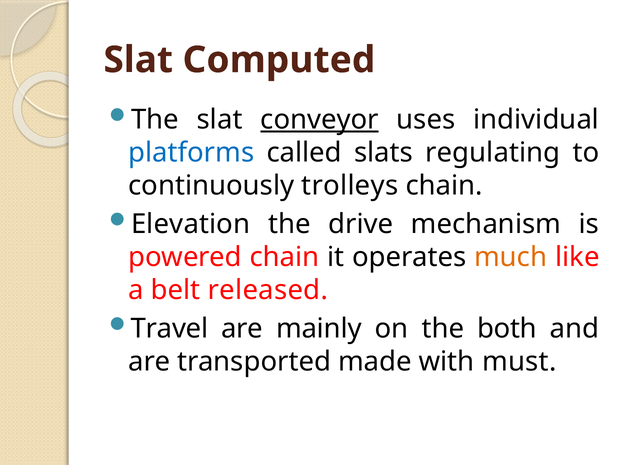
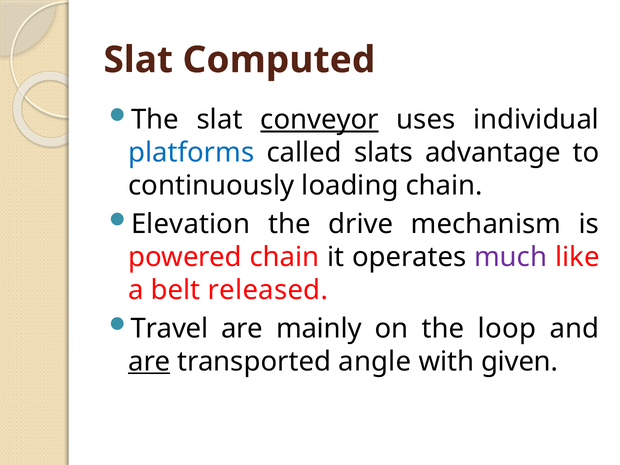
regulating: regulating -> advantage (493, 153)
trolleys: trolleys -> loading (350, 186)
much colour: orange -> purple (511, 257)
both: both -> loop (507, 328)
are underline: none -> present (149, 362)
made: made -> angle (375, 362)
must: must -> given (520, 362)
